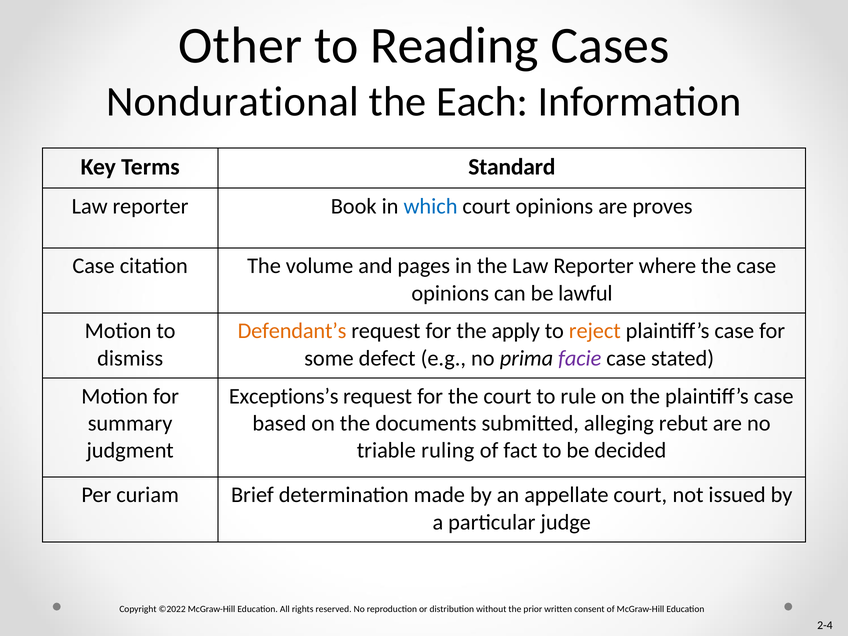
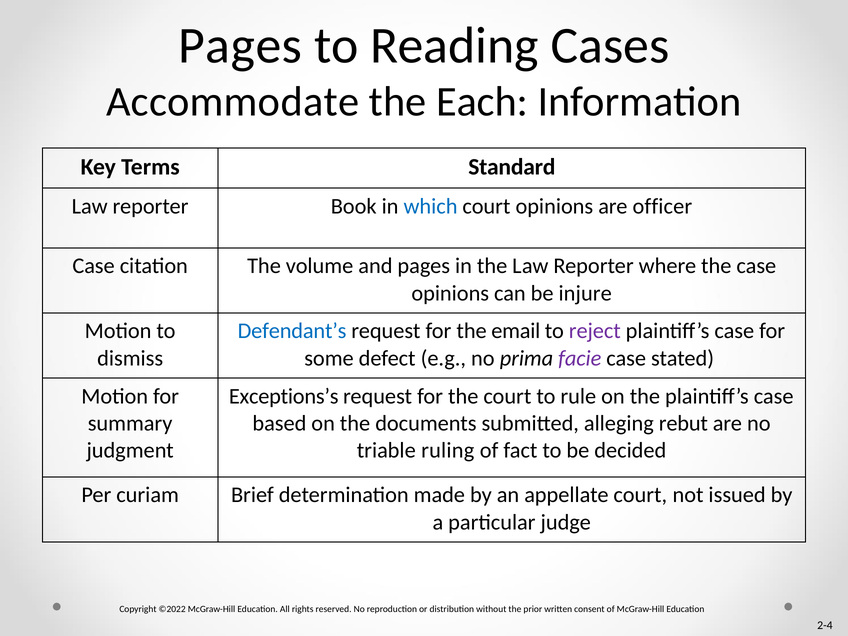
Other: Other -> Pages (240, 46)
Nondurational: Nondurational -> Accommodate (233, 102)
proves: proves -> officer (662, 206)
lawful: lawful -> injure (585, 293)
Defendant’s colour: orange -> blue (292, 331)
apply: apply -> email (516, 331)
reject colour: orange -> purple (595, 331)
